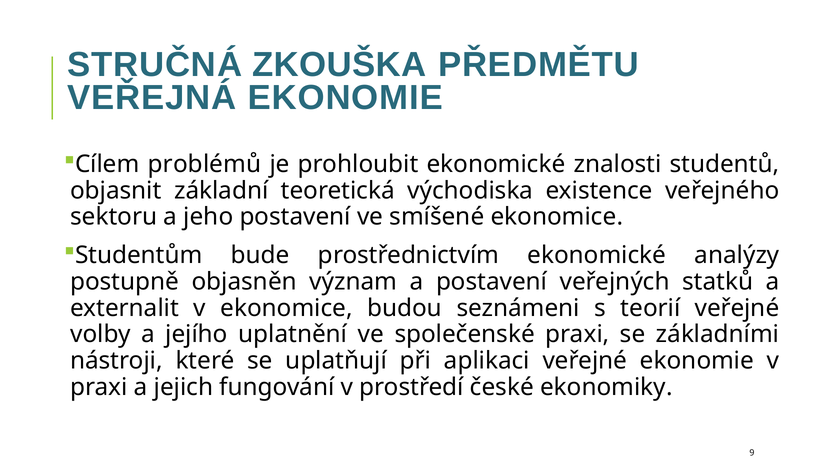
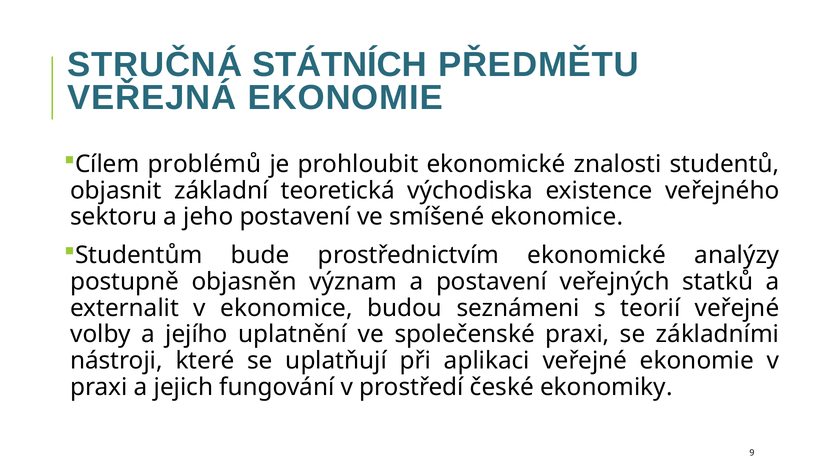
ZKOUŠKA: ZKOUŠKA -> STÁTNÍCH (340, 65)
